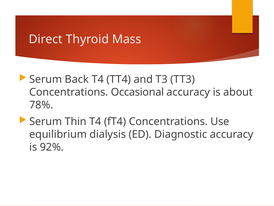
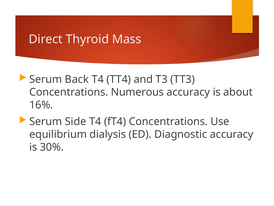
Occasional: Occasional -> Numerous (137, 92)
78%: 78% -> 16% (41, 105)
Thin: Thin -> Side (76, 121)
92%: 92% -> 30% (52, 147)
